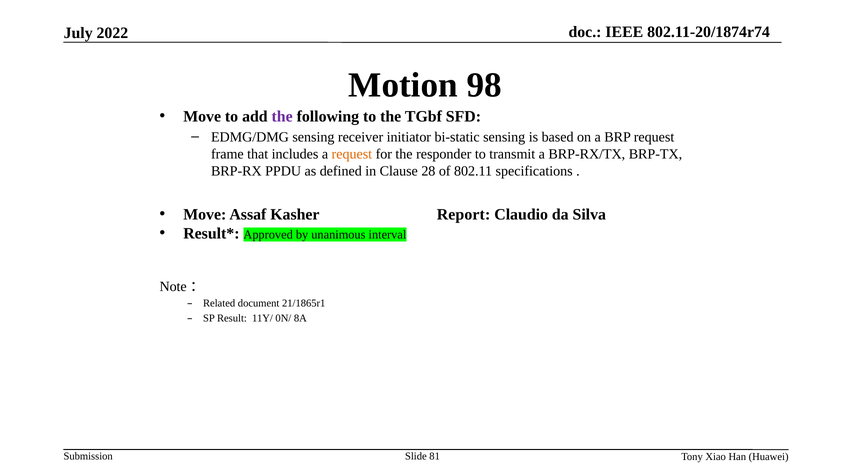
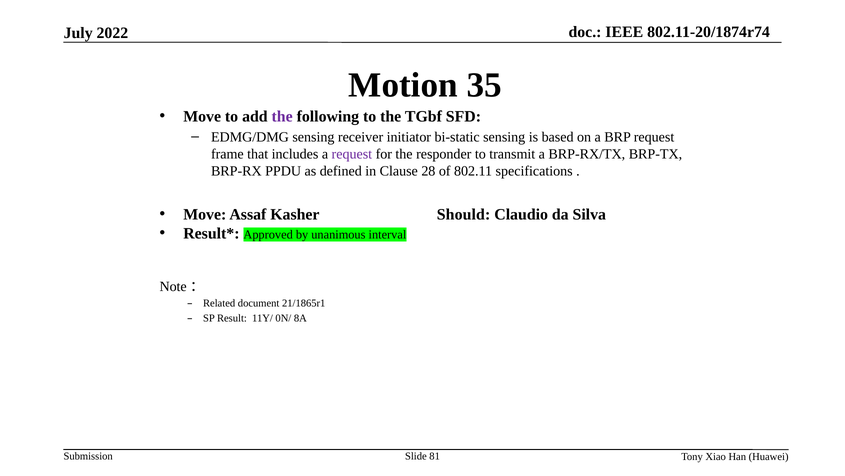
98: 98 -> 35 (484, 85)
request colour: orange -> purple (352, 154)
Report: Report -> Should (464, 214)
